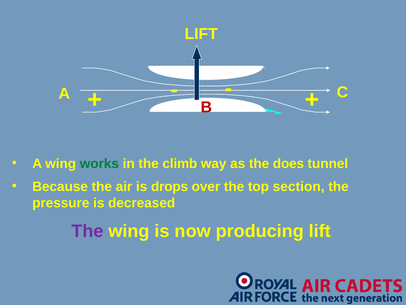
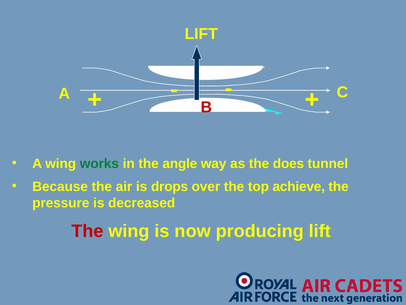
climb: climb -> angle (180, 163)
section: section -> achieve (299, 186)
The colour: purple -> red (87, 231)
